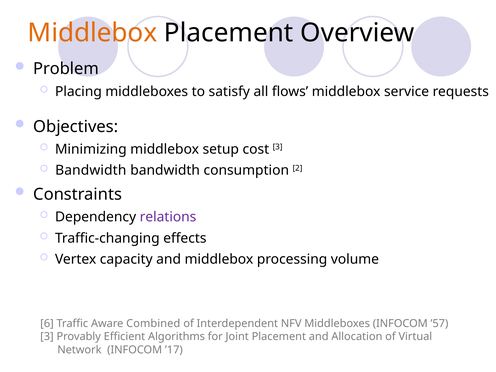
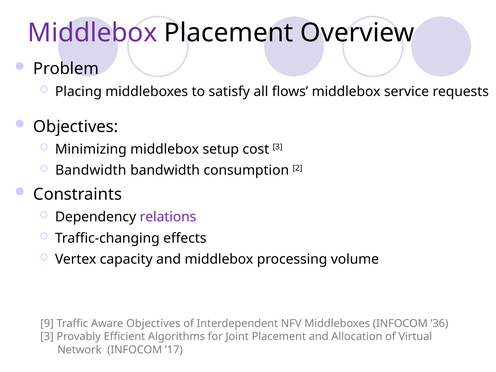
Middlebox colour: orange -> purple (92, 33)
6: 6 -> 9 (47, 323)
Aware Combined: Combined -> Objectives (153, 323)
’57: ’57 -> ’36 (439, 323)
